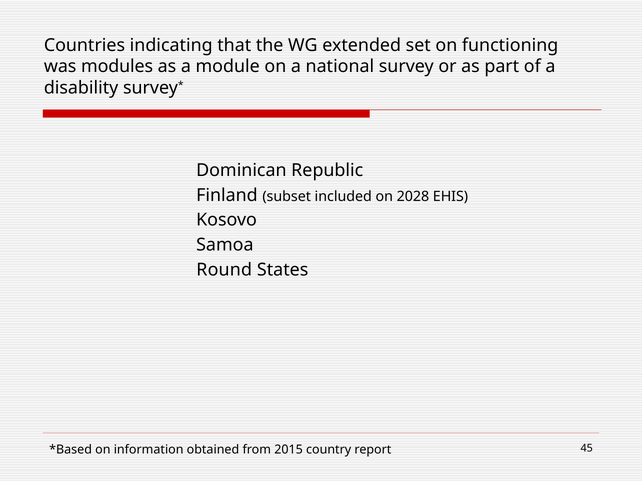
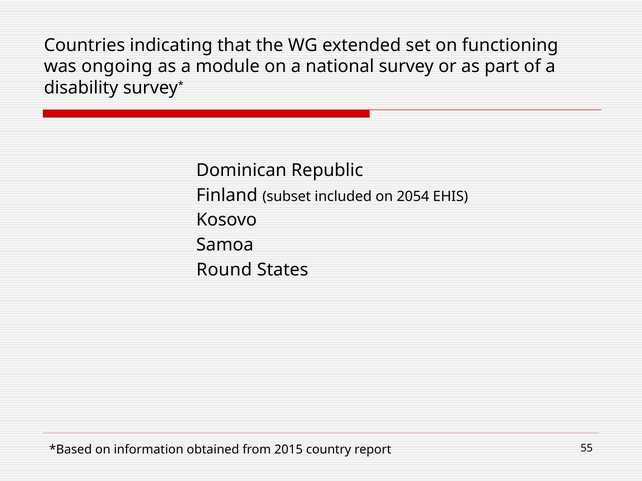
modules: modules -> ongoing (117, 67)
2028: 2028 -> 2054 (413, 197)
45: 45 -> 55 (587, 449)
